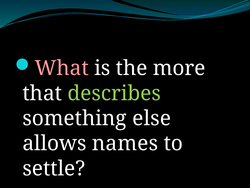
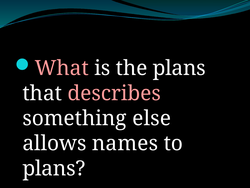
the more: more -> plans (179, 68)
describes colour: light green -> pink (114, 93)
settle: settle -> plans (54, 168)
